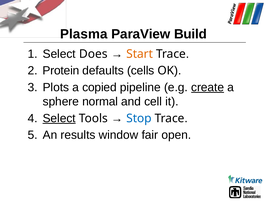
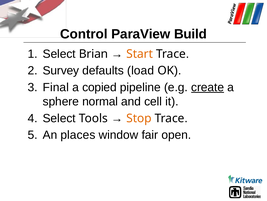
Plasma: Plasma -> Control (84, 34)
Does: Does -> Brian (93, 54)
Protein: Protein -> Survey (61, 70)
cells: cells -> load (141, 70)
Plots: Plots -> Final (56, 87)
Select underline: present -> none (59, 118)
Stop colour: blue -> orange (139, 118)
results: results -> places (78, 134)
